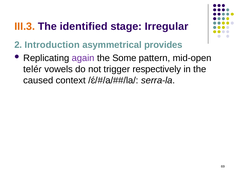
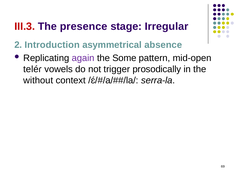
III.3 colour: orange -> red (25, 26)
identified: identified -> presence (84, 26)
provides: provides -> absence (163, 45)
respectively: respectively -> prosodically (157, 69)
caused: caused -> without (38, 80)
